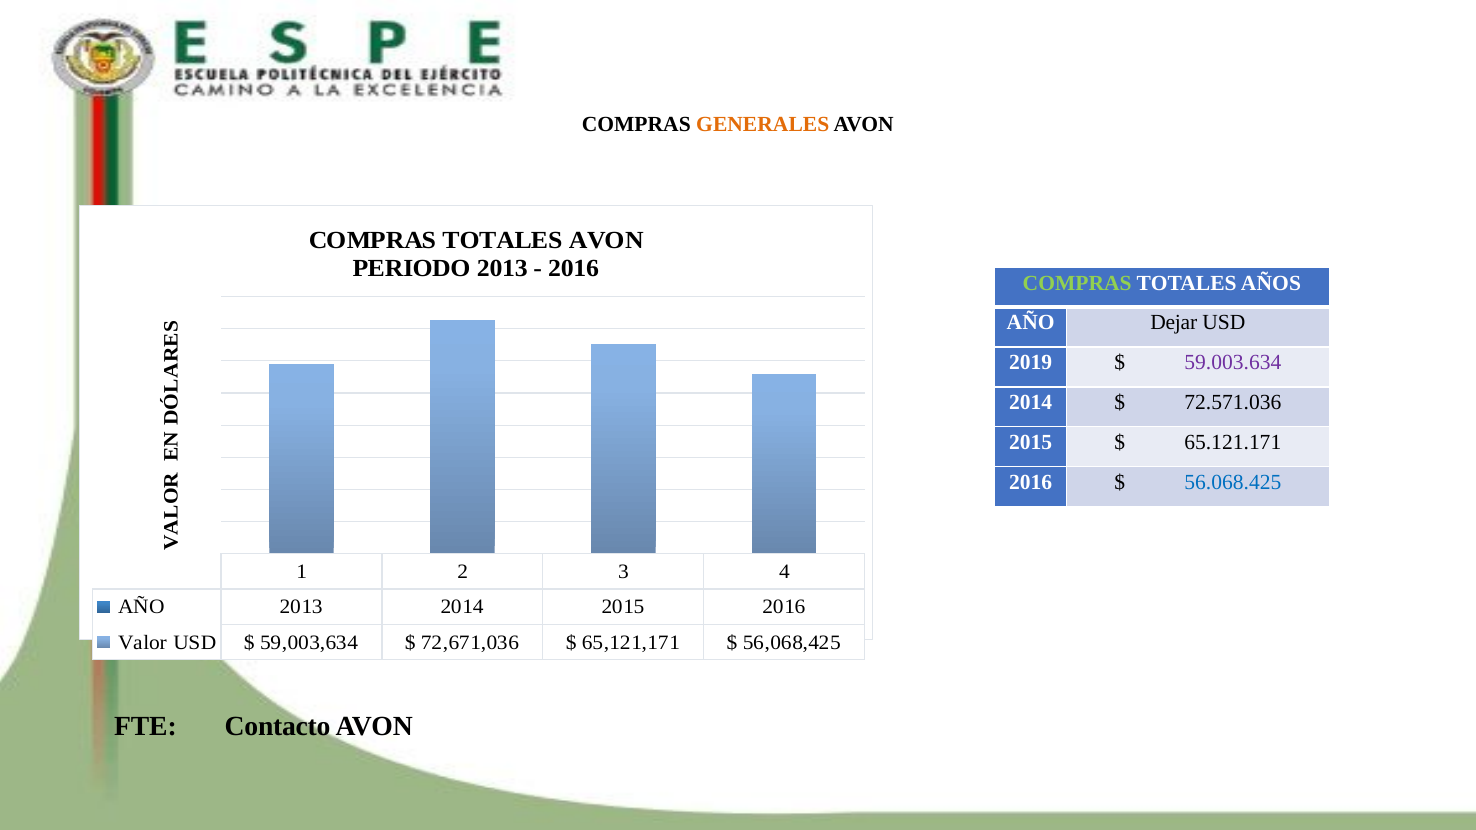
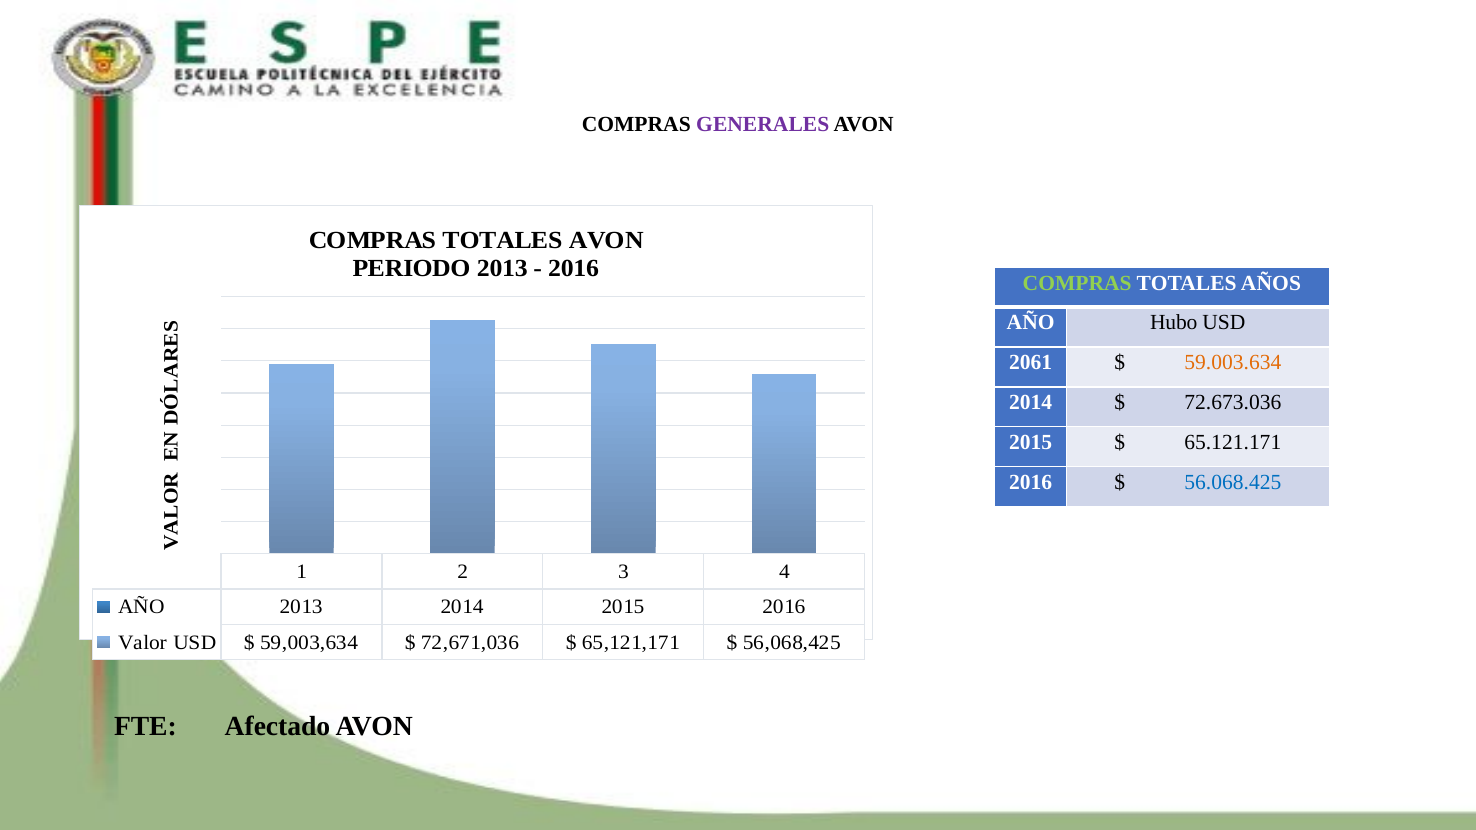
GENERALES colour: orange -> purple (763, 124)
Dejar: Dejar -> Hubo (1174, 323)
2019: 2019 -> 2061 (1031, 363)
59.003.634 colour: purple -> orange (1233, 363)
72.571.036: 72.571.036 -> 72.673.036 (1233, 403)
Contacto: Contacto -> Afectado (277, 726)
